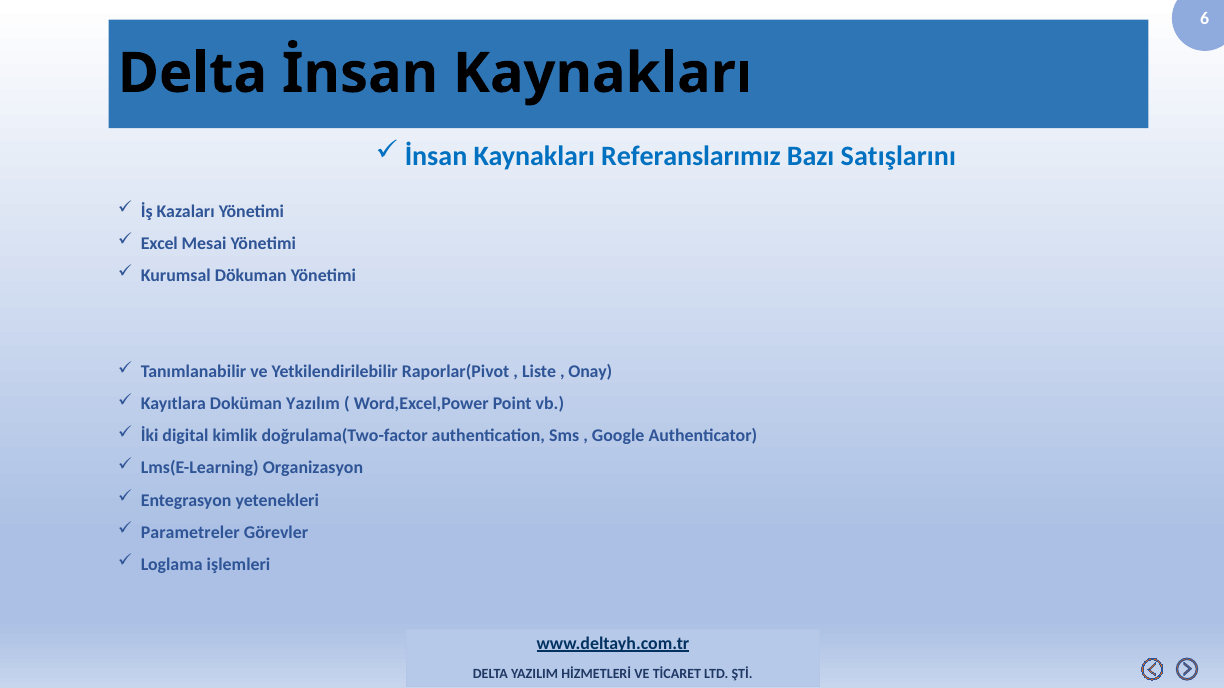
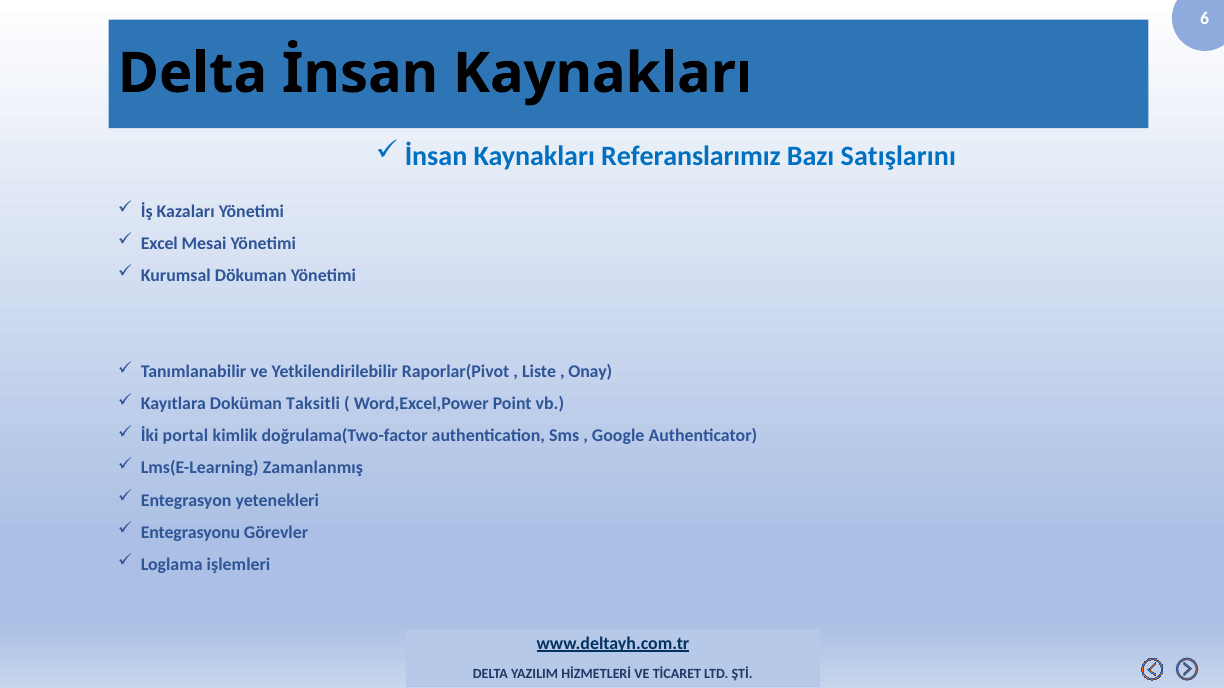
Yazılım: Yazılım -> Taksitli (313, 404)
digital: digital -> portal (185, 436)
Organizasyon: Organizasyon -> Zamanlanmış (313, 468)
Parametreler: Parametreler -> Entegrasyonu (190, 533)
